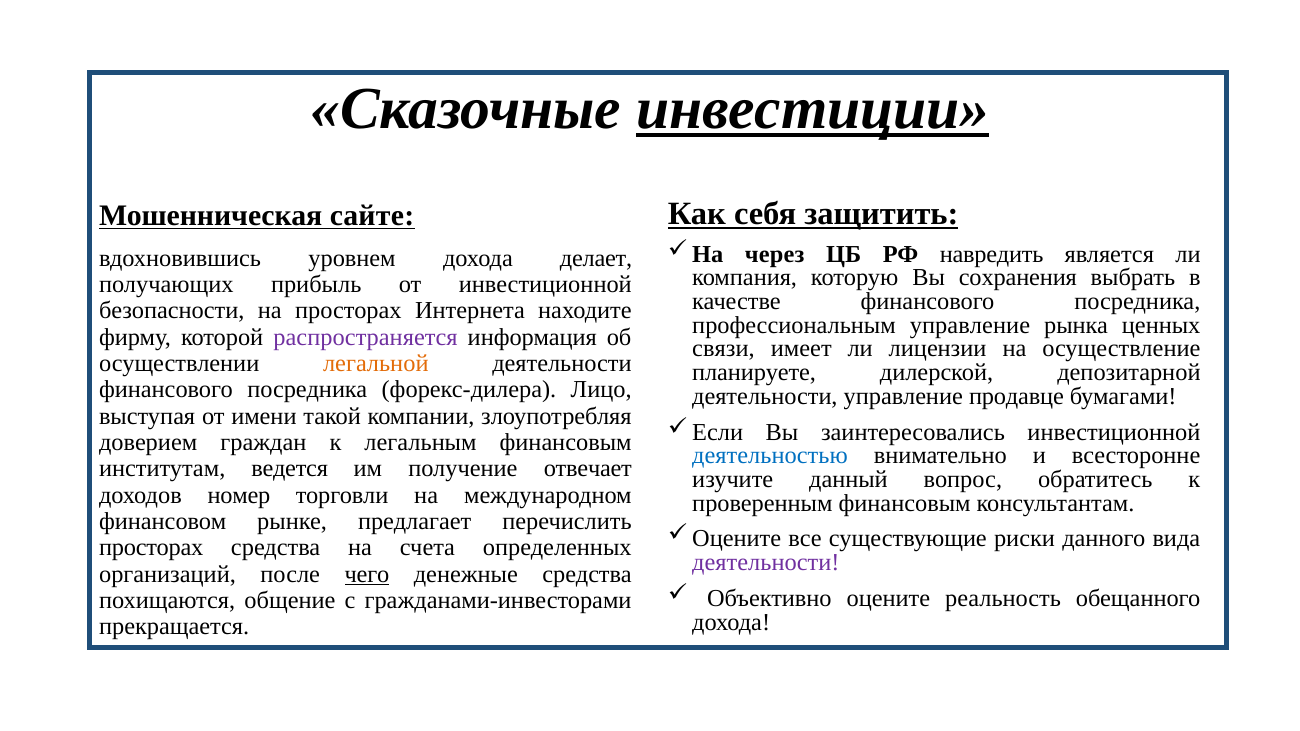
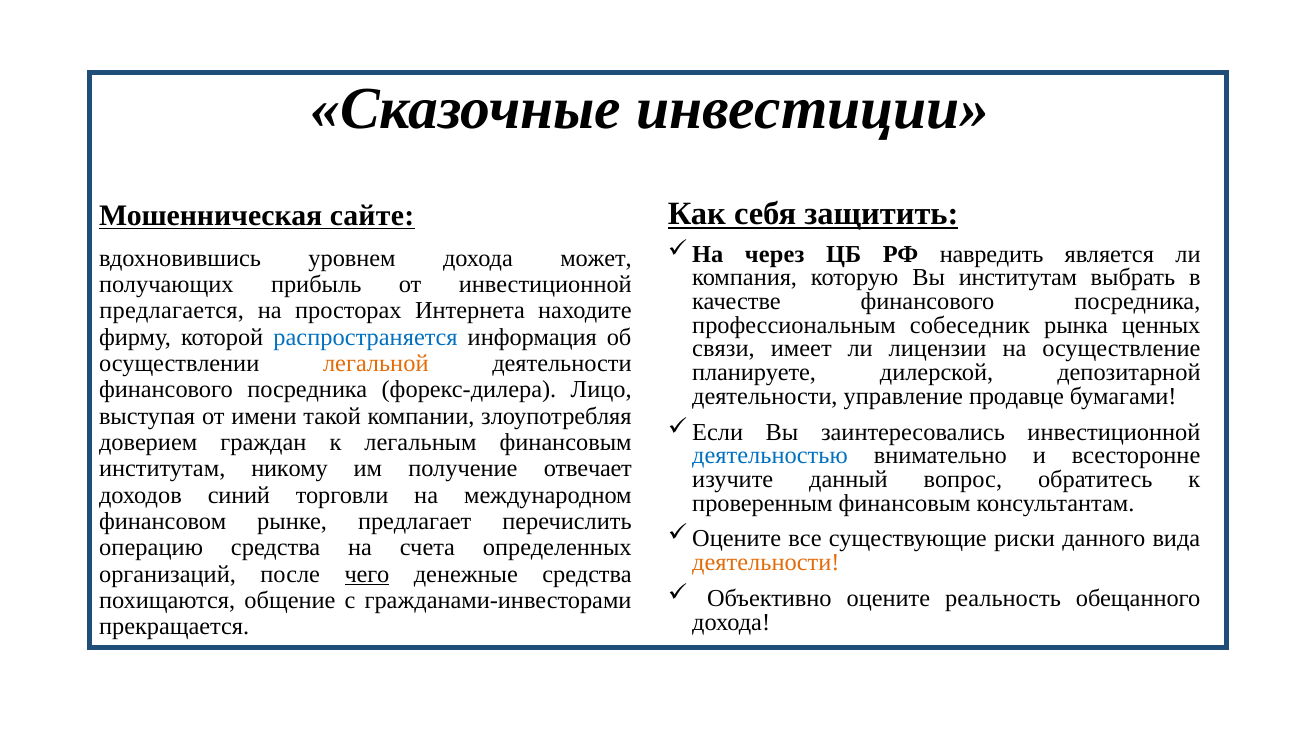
инвестиции underline: present -> none (813, 109)
делает: делает -> может (596, 258)
Вы сохранения: сохранения -> институтам (1018, 278)
безопасности: безопасности -> предлагается (172, 311)
профессиональным управление: управление -> собеседник (970, 325)
распространяется colour: purple -> blue (365, 337)
ведется: ведется -> никому (290, 469)
номер: номер -> синий (239, 495)
просторах: просторах -> операцию (151, 548)
деятельности colour: purple -> orange (766, 563)
